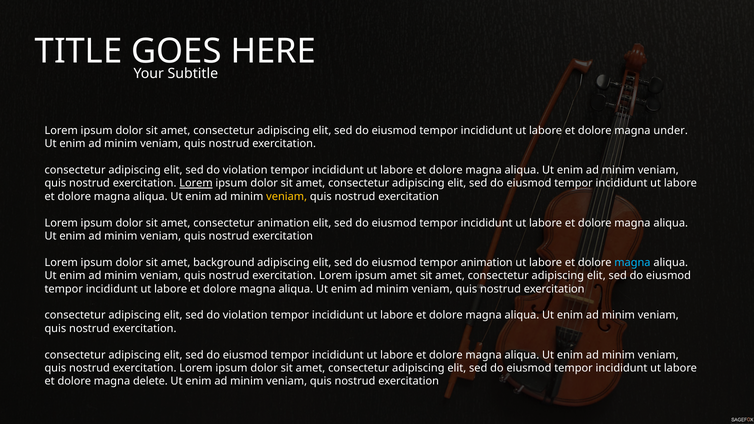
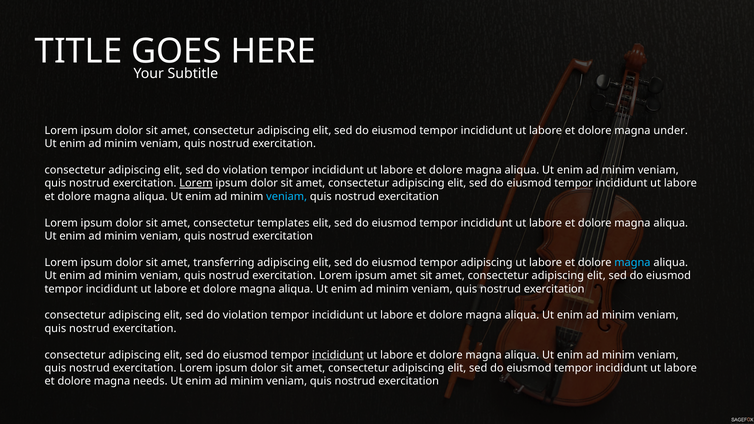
veniam colour: yellow -> light blue (287, 197)
consectetur animation: animation -> templates (283, 223)
background: background -> transferring (224, 263)
tempor animation: animation -> adipiscing (487, 263)
incididunt underline: none -> present (338, 355)
delete: delete -> needs (150, 381)
